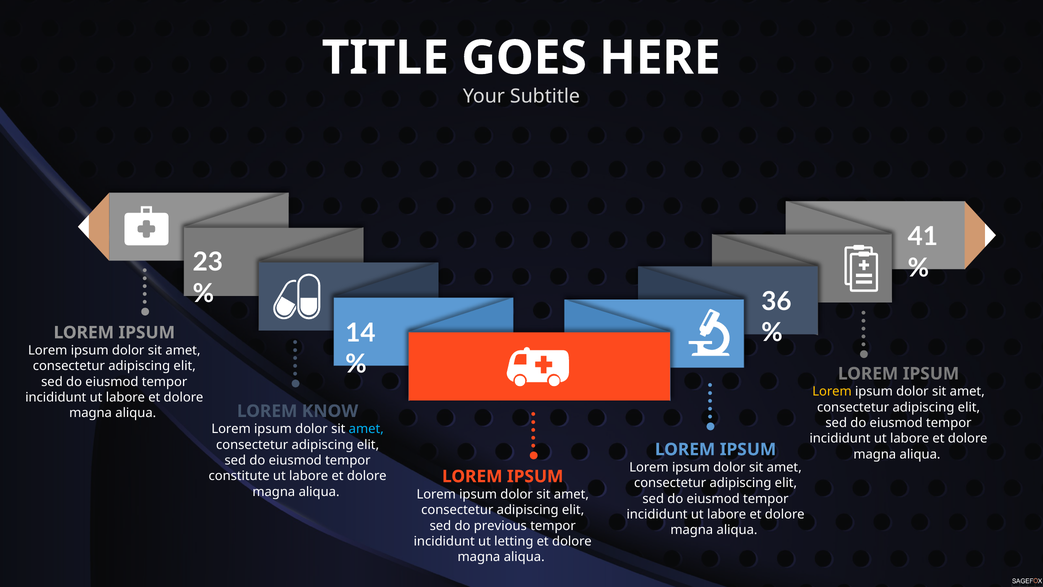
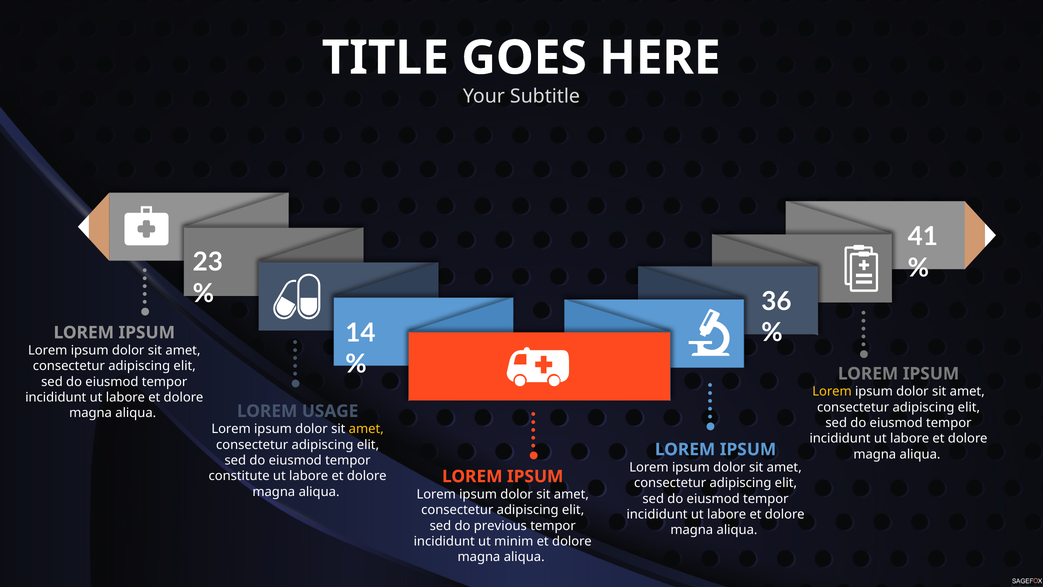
KNOW: KNOW -> USAGE (330, 411)
amet colour: light blue -> yellow (366, 429)
letting: letting -> minim (514, 541)
